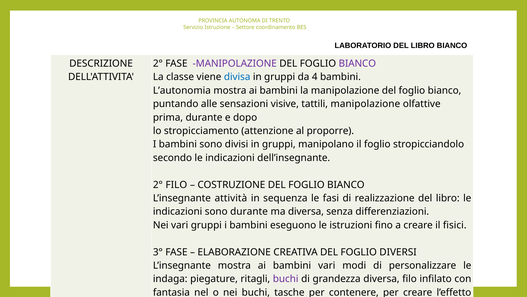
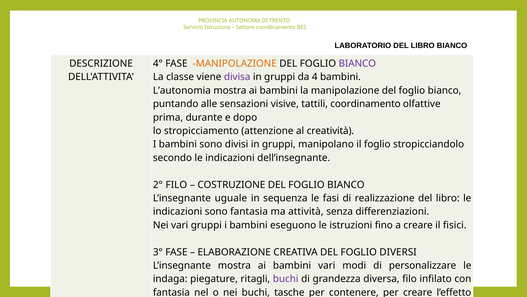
2°: 2° -> 4° (158, 63)
MANIPOLAZIONE colour: purple -> orange (235, 63)
divisa colour: blue -> purple (237, 77)
tattili manipolazione: manipolazione -> coordinamento (365, 104)
proporre: proporre -> creatività (330, 131)
attività: attività -> uguale (231, 198)
sono durante: durante -> fantasia (249, 211)
ma diversa: diversa -> attività (306, 211)
